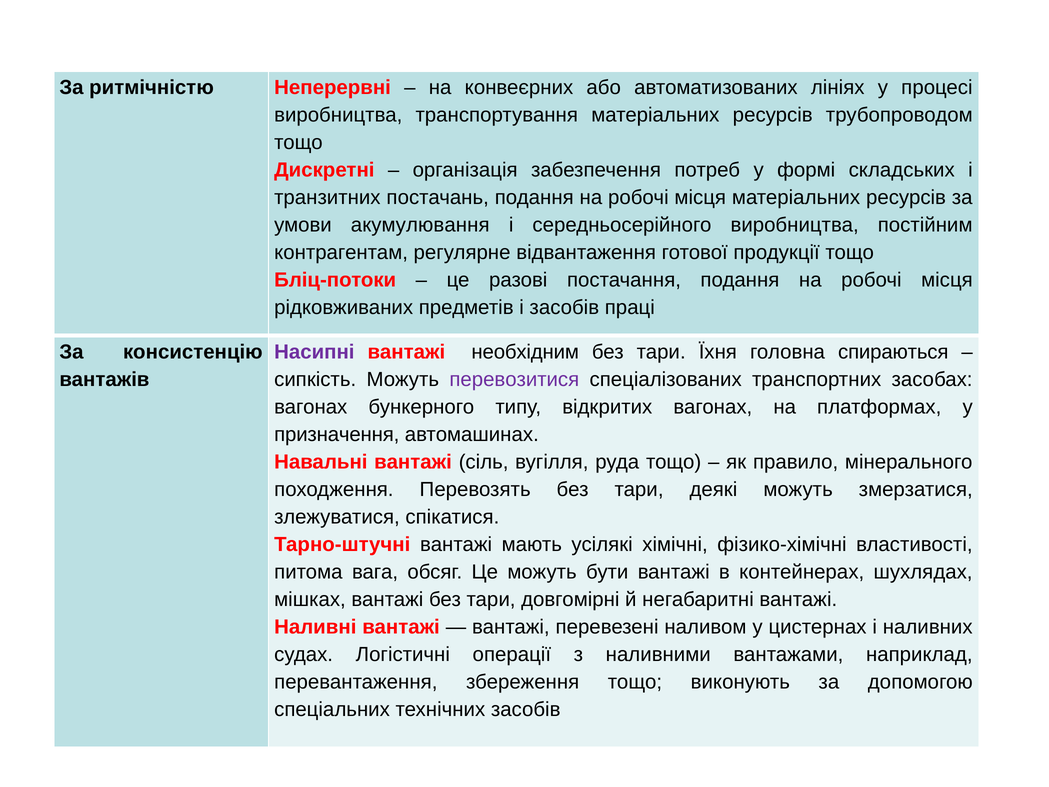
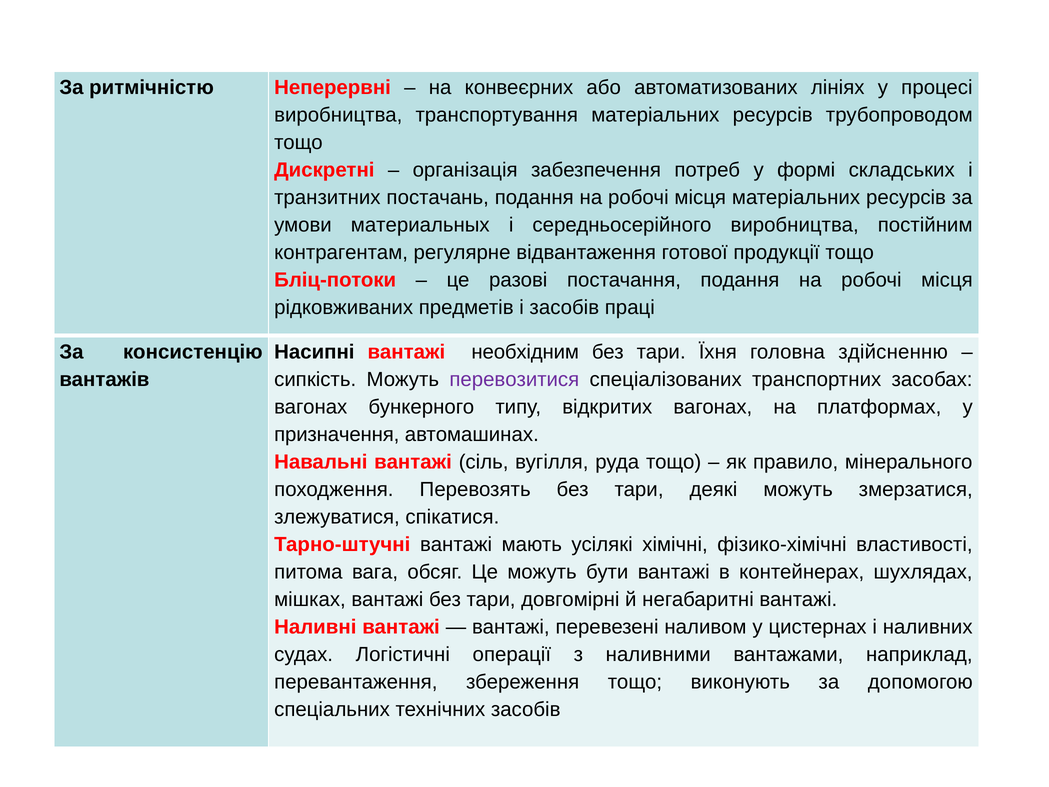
акумулювання: акумулювання -> материальных (420, 225)
Насипні colour: purple -> black (314, 352)
спираються: спираються -> здійсненню (893, 352)
